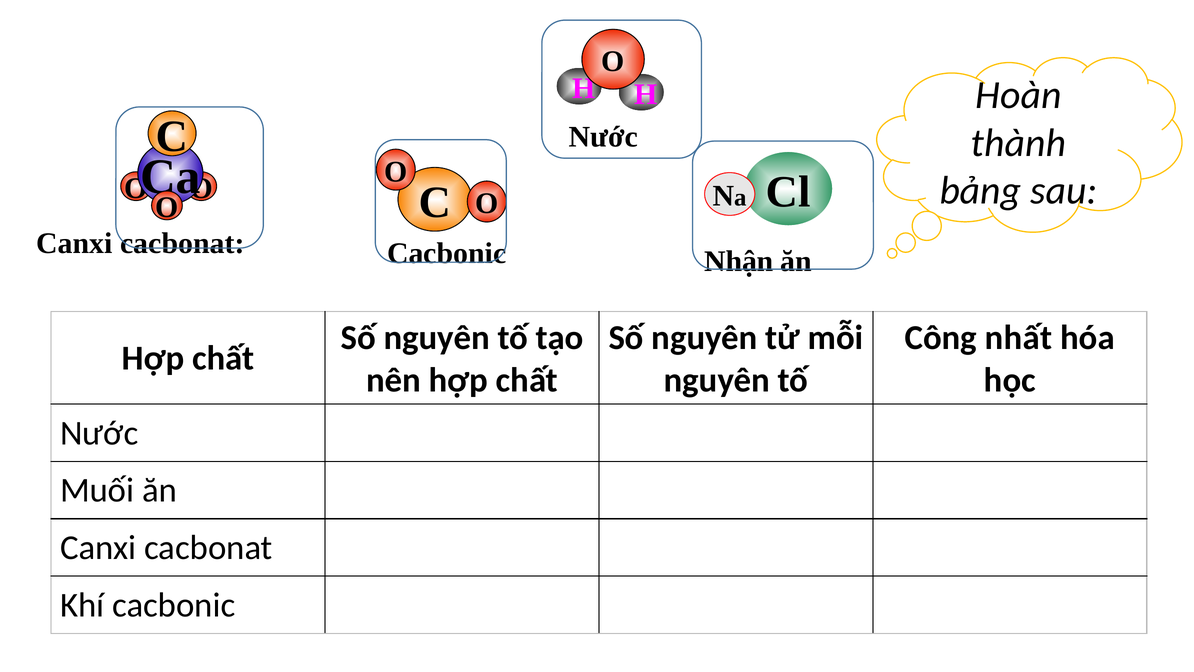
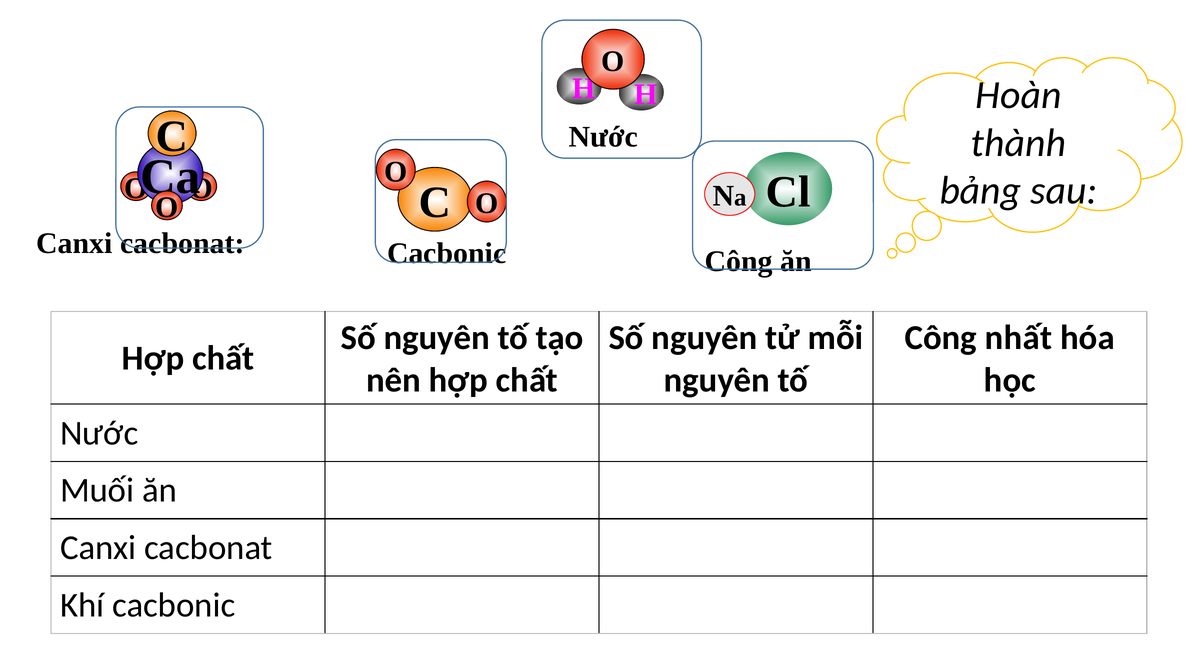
Nhận: Nhận -> Công (739, 261)
